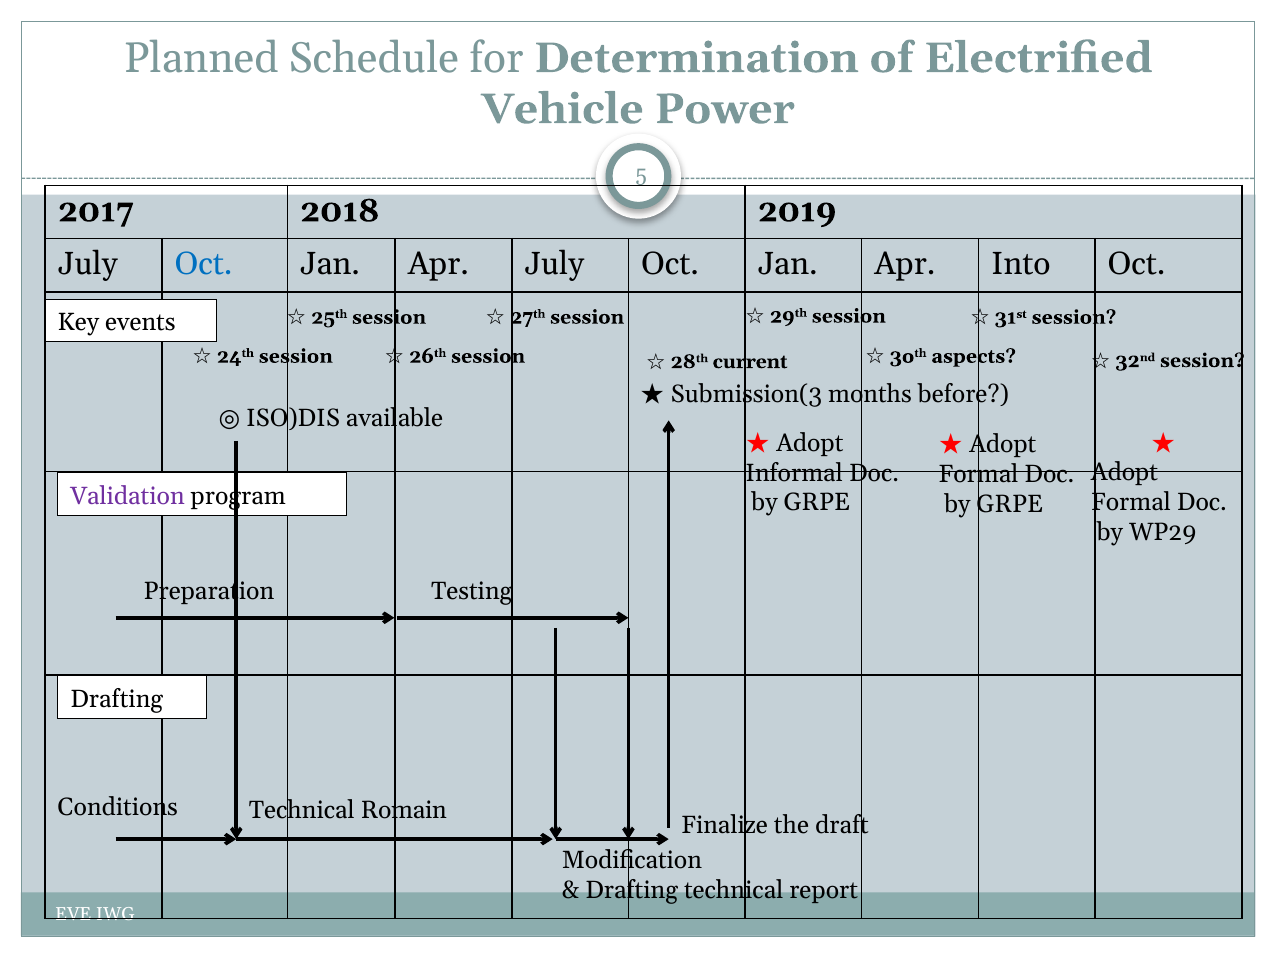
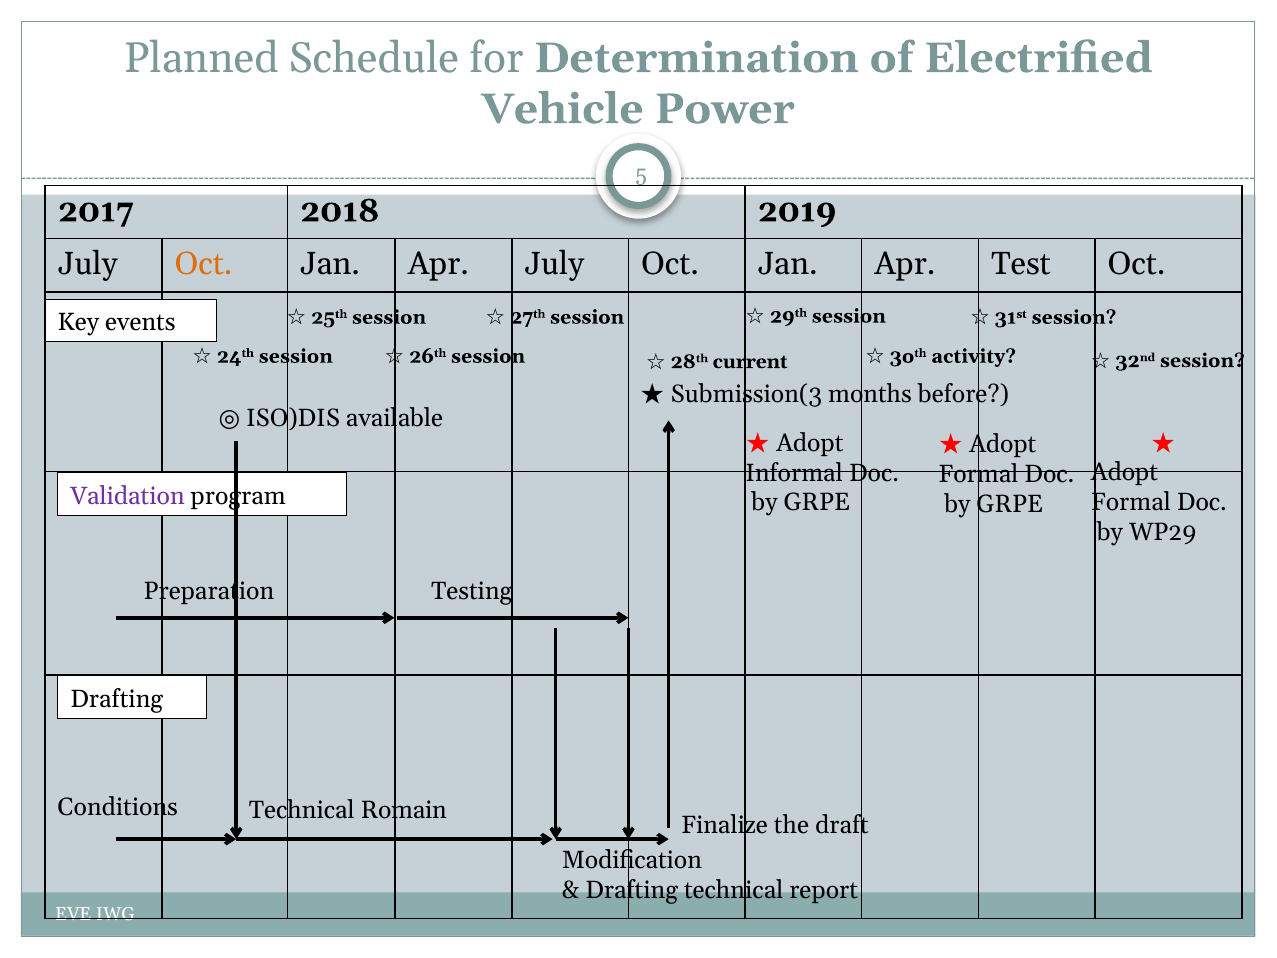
Oct colour: blue -> orange (203, 264)
Into: Into -> Test (1021, 264)
aspects: aspects -> activity (974, 356)
